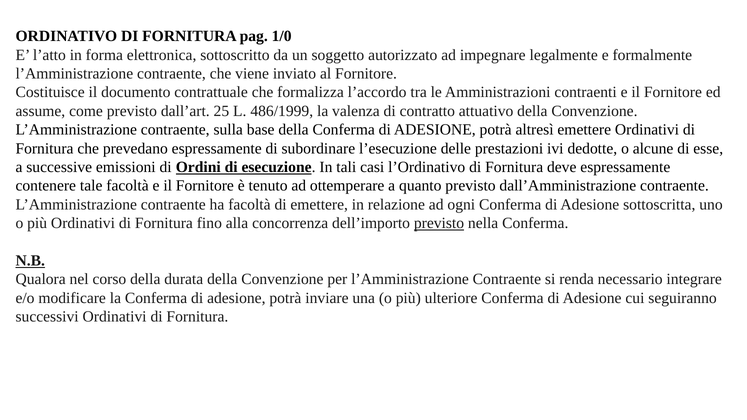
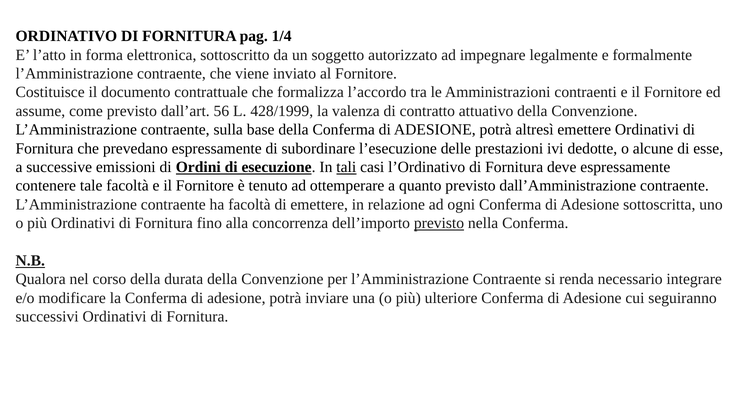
1/0: 1/0 -> 1/4 (282, 36)
25: 25 -> 56 (221, 111)
486/1999: 486/1999 -> 428/1999 (282, 111)
tali underline: none -> present (346, 167)
